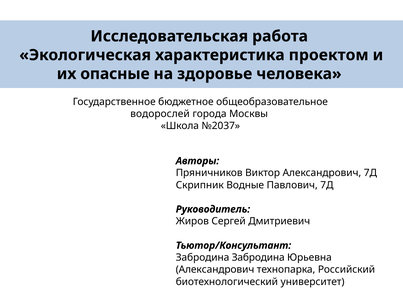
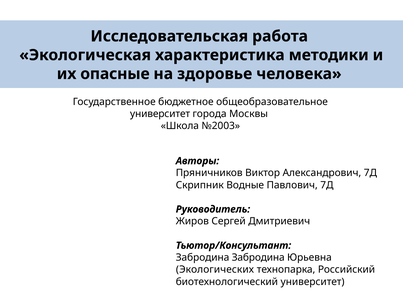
проектом: проектом -> методики (329, 55)
водорослей: водорослей -> университет (160, 114)
№2037: №2037 -> №2003 (221, 126)
Александрович: Александрович -> Экологических (215, 270)
